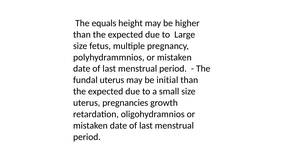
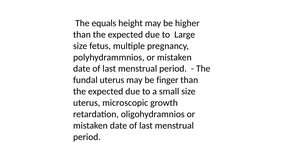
initial: initial -> finger (167, 80)
pregnancies: pregnancies -> microscopic (125, 103)
